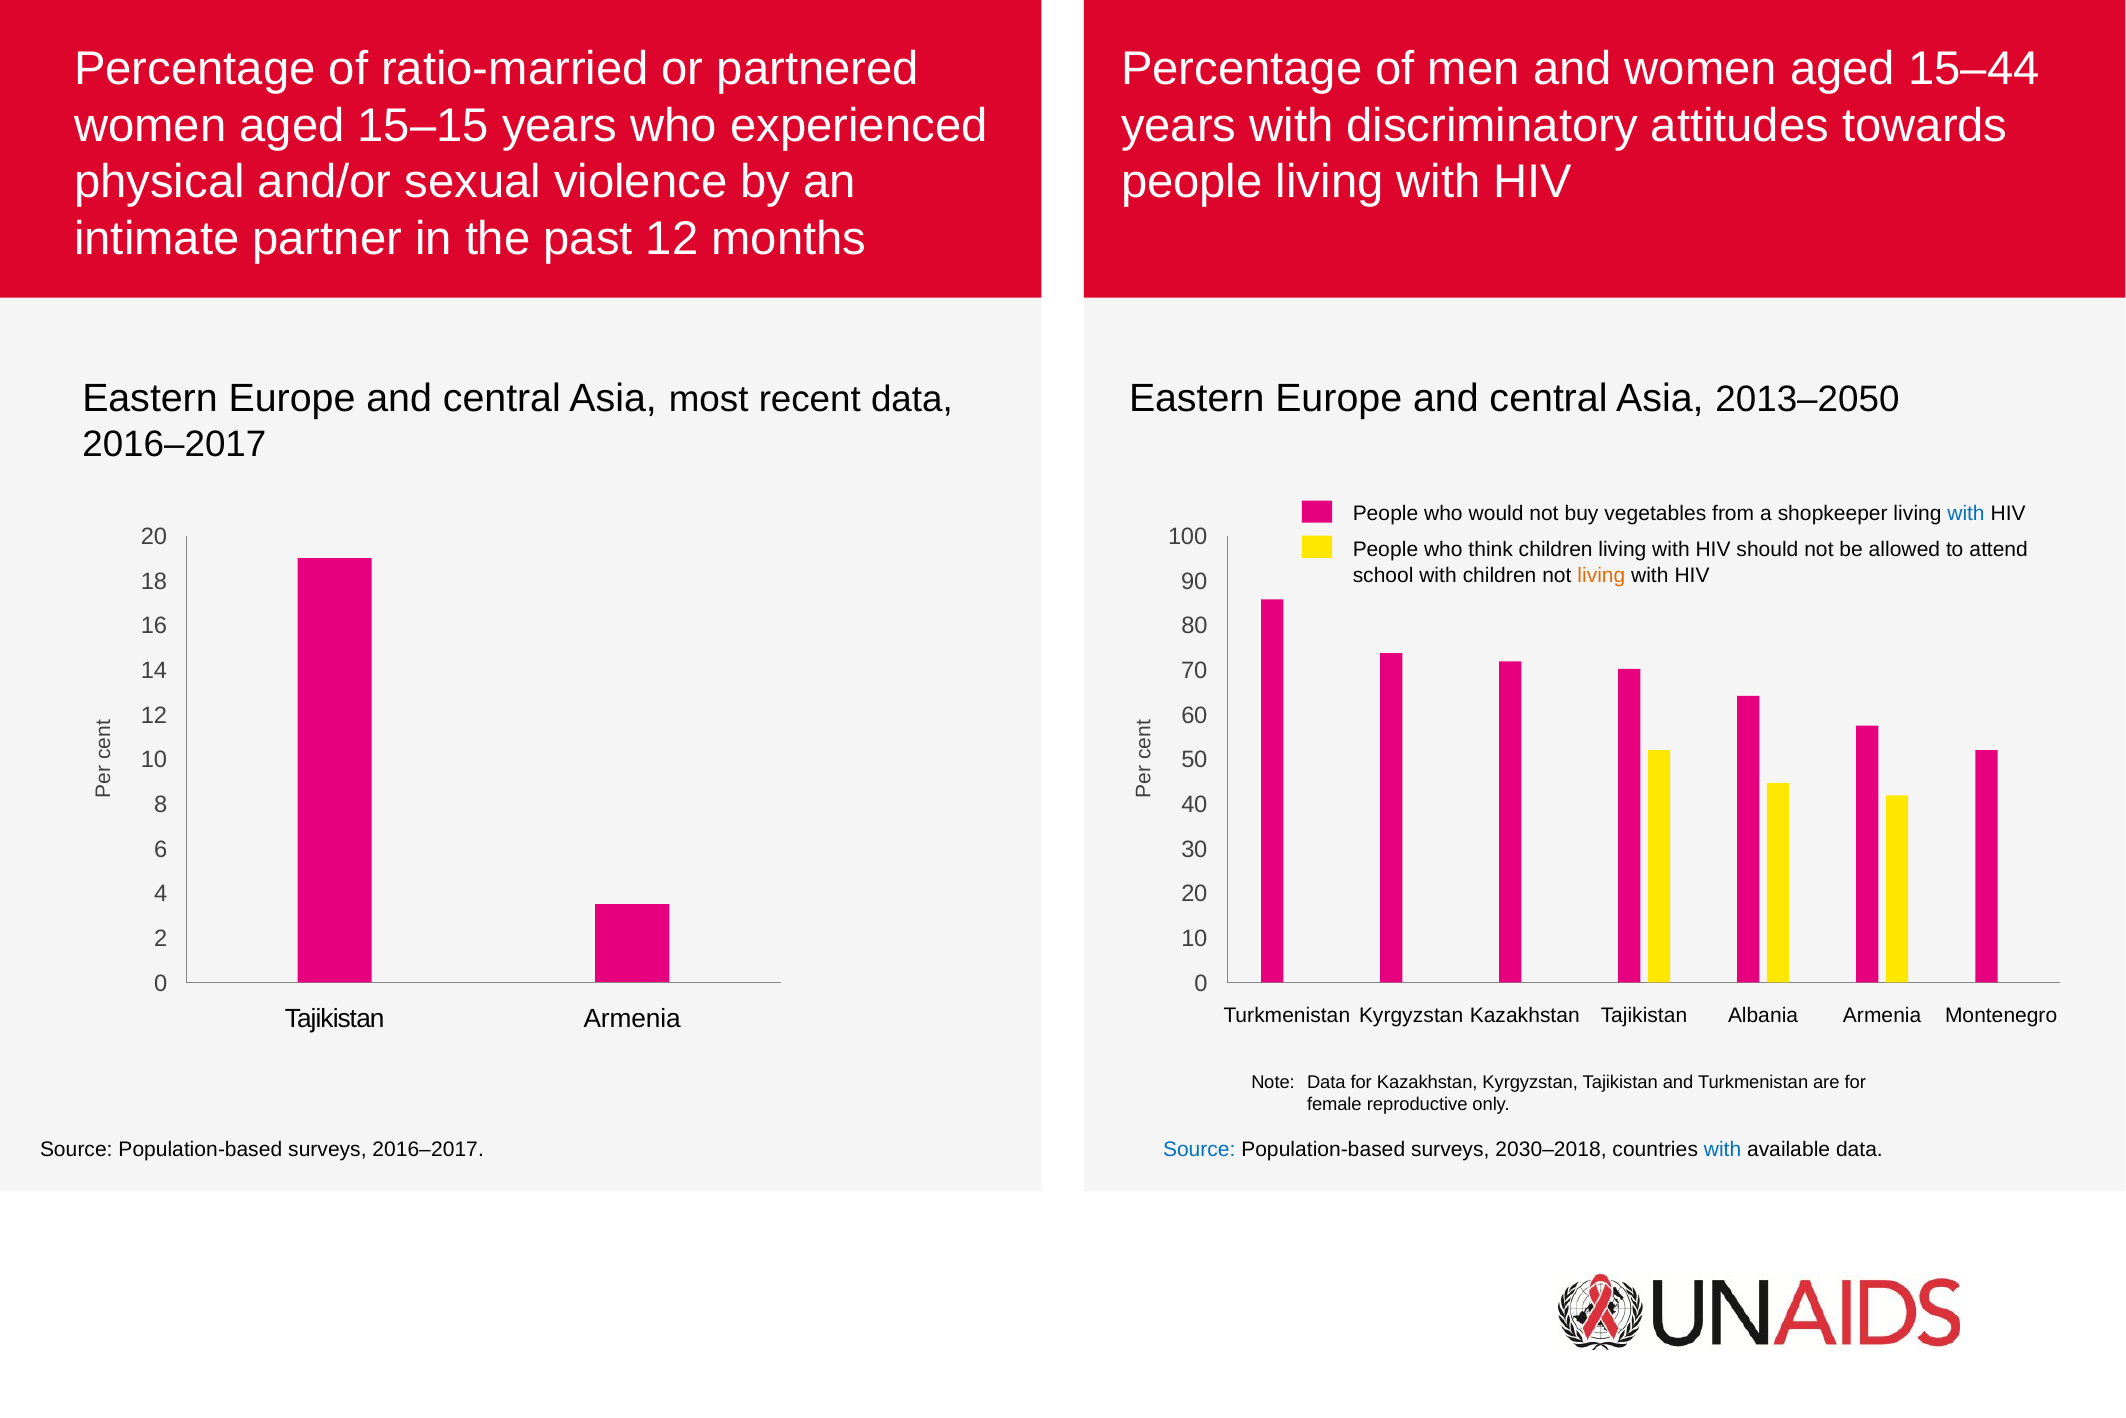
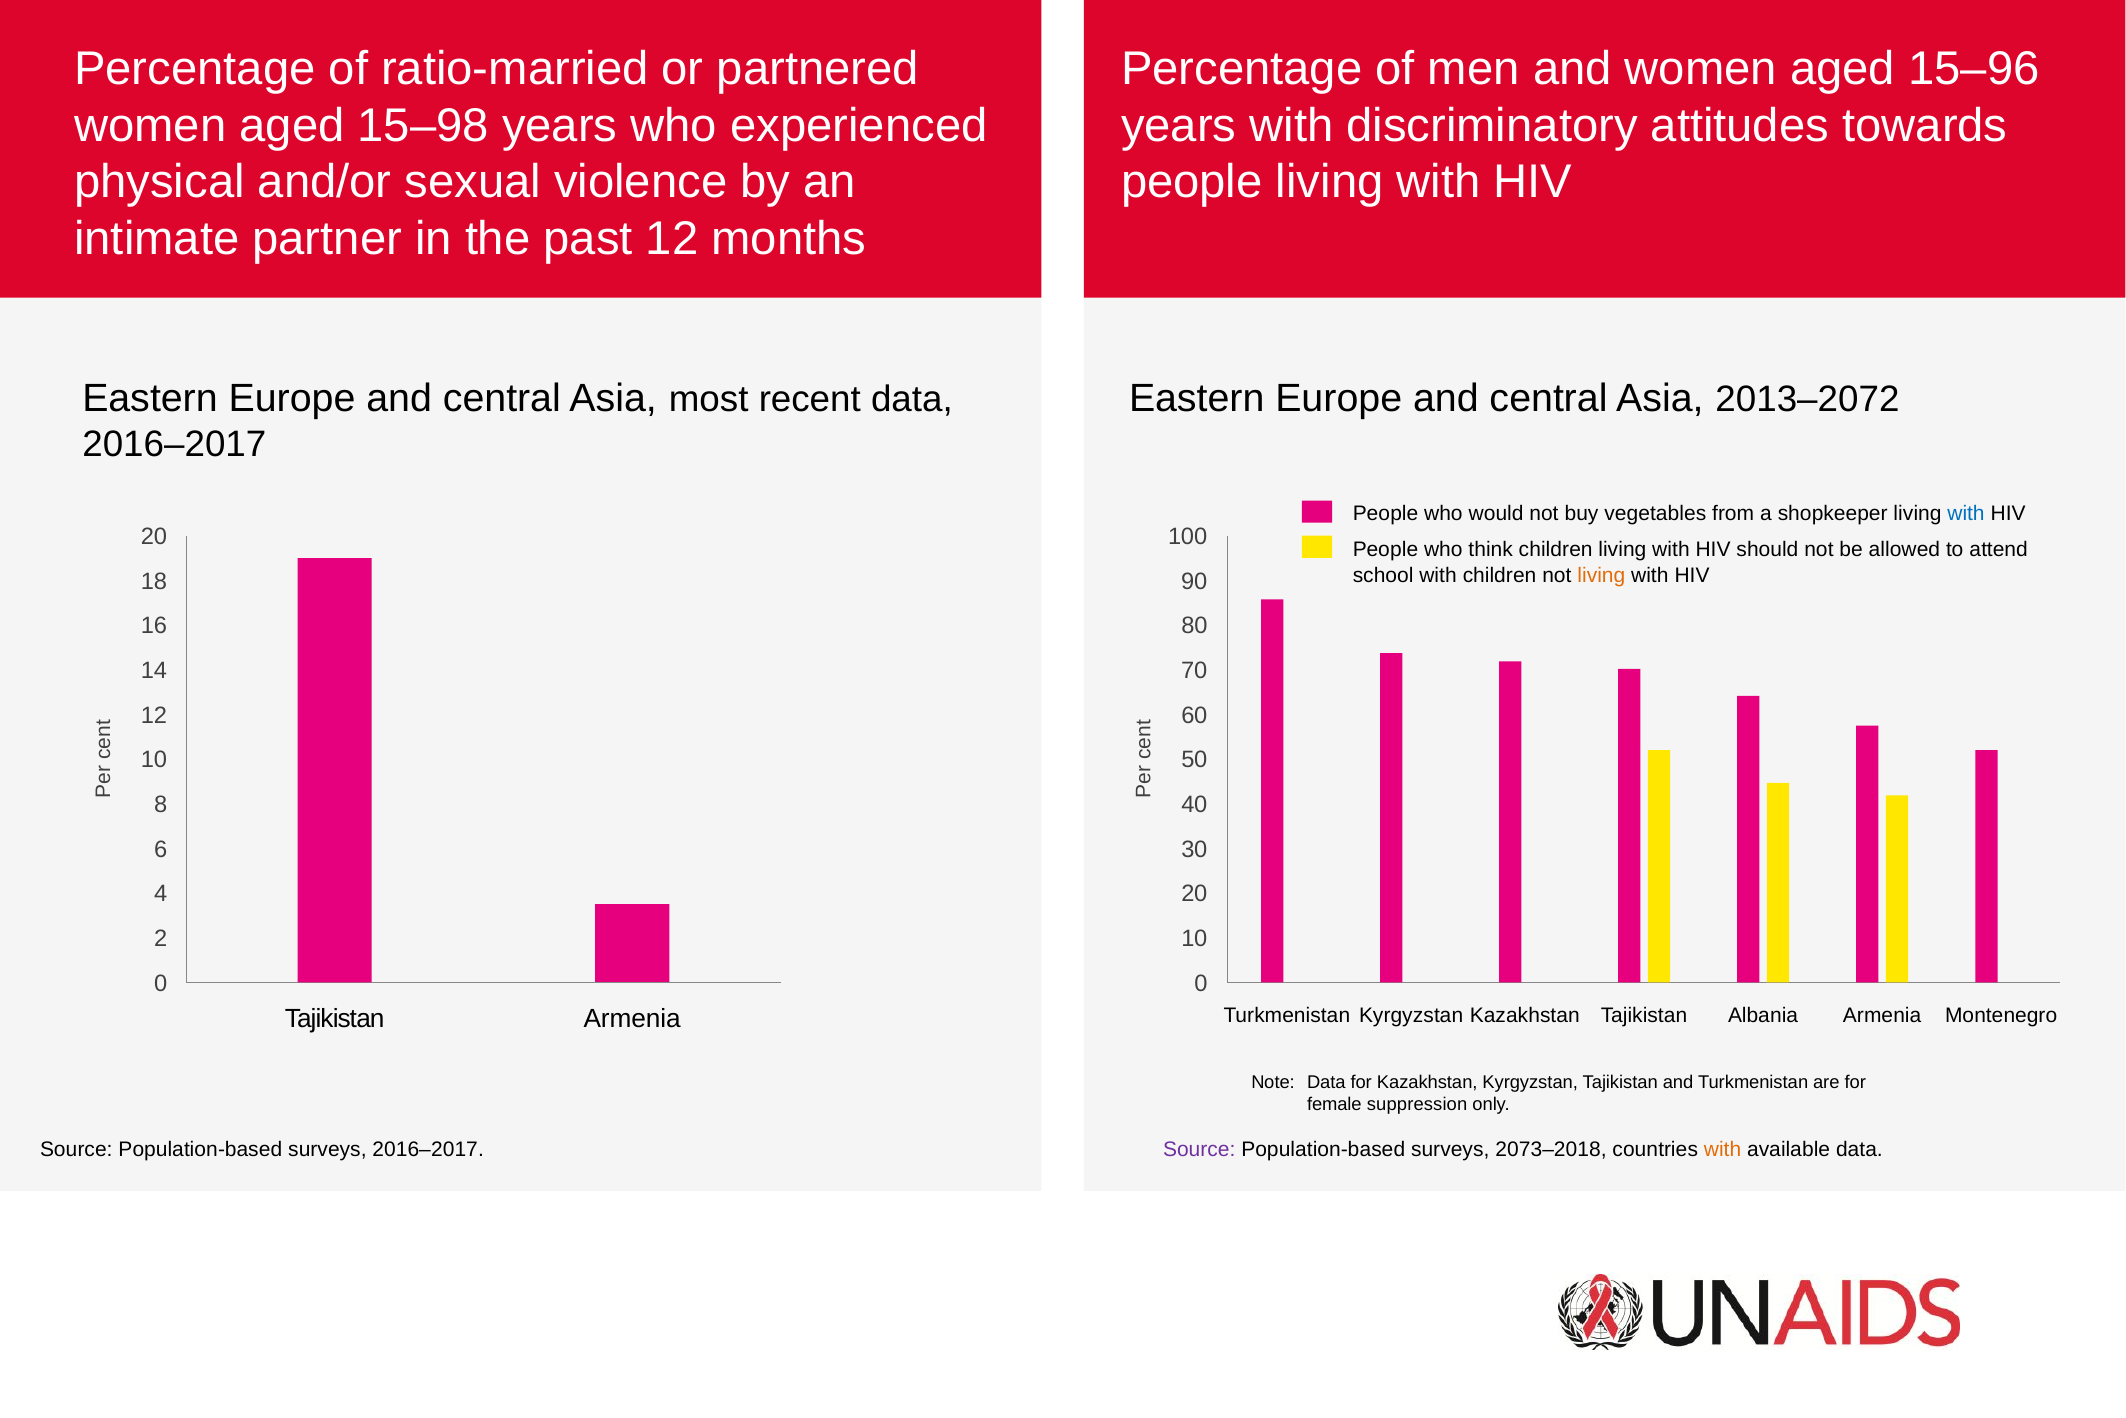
15–44: 15–44 -> 15–96 (1974, 69)
15–15: 15–15 -> 15–98 (423, 125)
2013–2050: 2013–2050 -> 2013–2072 (1807, 399)
reproductive: reproductive -> suppression (1417, 1104)
Source colour: blue -> purple (1199, 1149)
2030–2018: 2030–2018 -> 2073–2018 (1551, 1149)
with colour: blue -> orange (1723, 1149)
